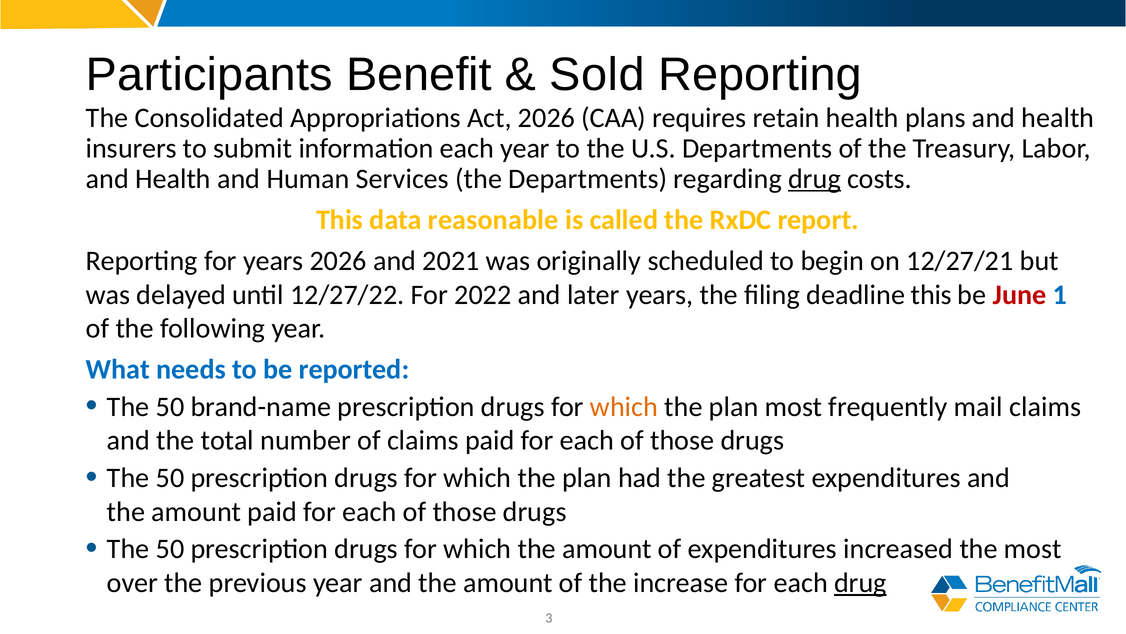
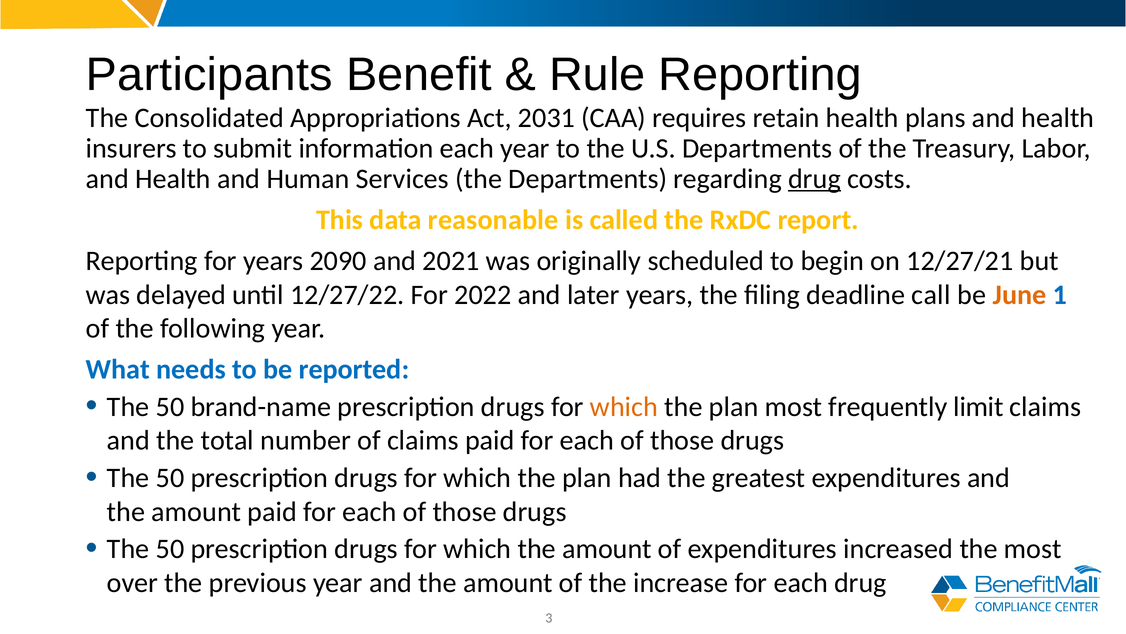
Sold: Sold -> Rule (597, 74)
Act 2026: 2026 -> 2031 (547, 118)
years 2026: 2026 -> 2090 (338, 261)
deadline this: this -> call (931, 294)
June colour: red -> orange (1020, 294)
mail: mail -> limit (978, 406)
drug underline: present -> none (860, 582)
